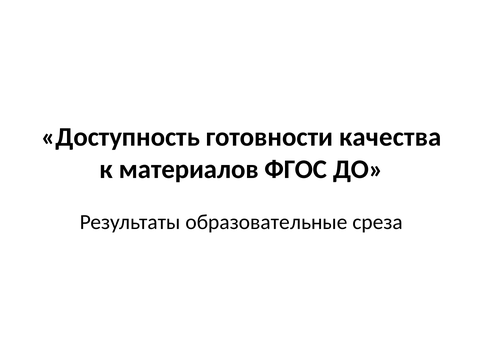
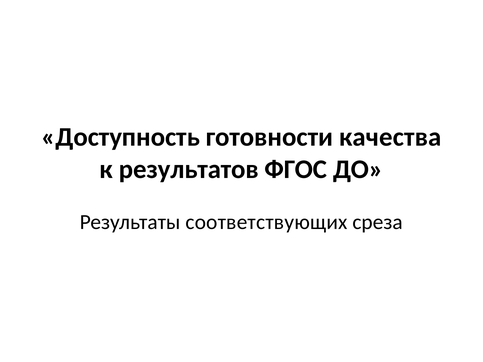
материалов: материалов -> результатов (189, 169)
образовательные: образовательные -> соответствующих (266, 222)
